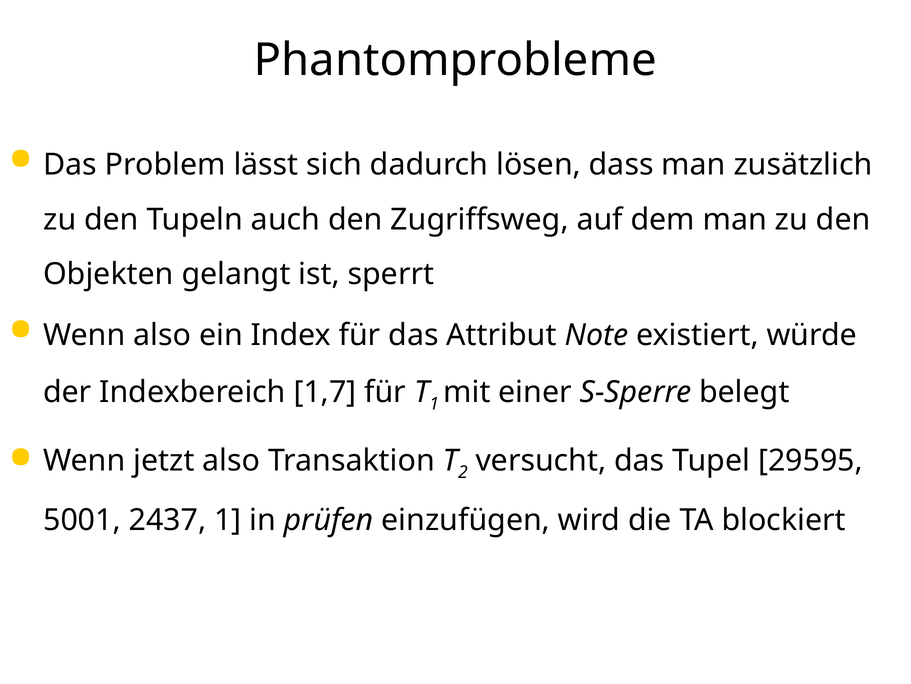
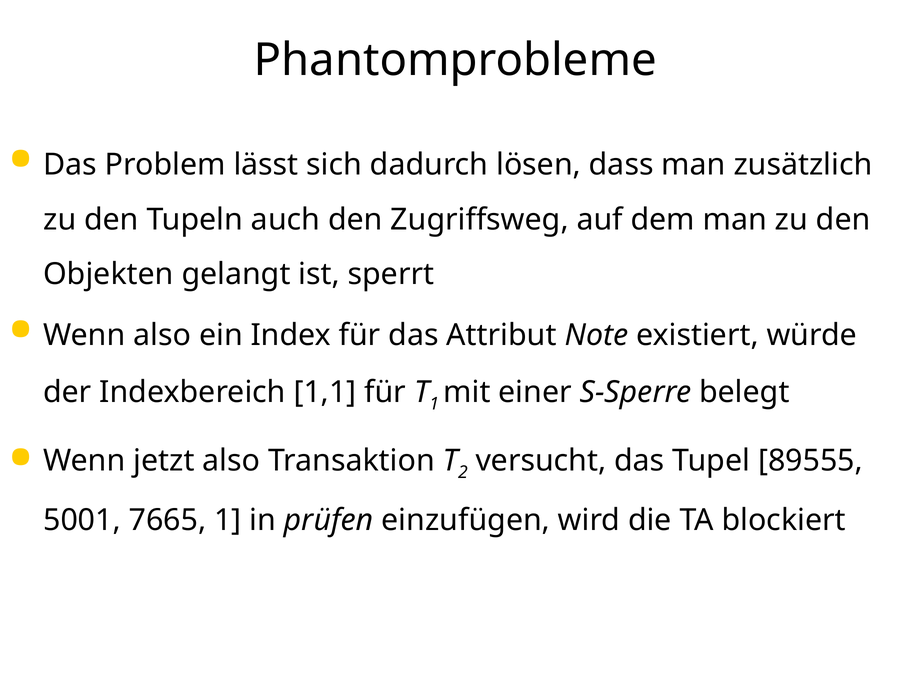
1,7: 1,7 -> 1,1 (325, 392)
29595: 29595 -> 89555 (810, 460)
2437: 2437 -> 7665 (167, 520)
